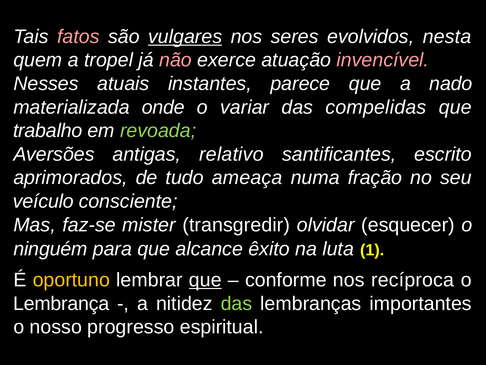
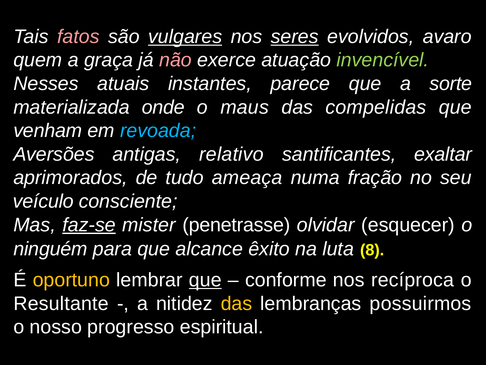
seres underline: none -> present (295, 37)
nesta: nesta -> avaro (447, 37)
tropel: tropel -> graça (109, 60)
invencível colour: pink -> light green (383, 60)
nado: nado -> sorte (451, 84)
variar: variar -> maus (245, 107)
trabalho: trabalho -> venham (48, 131)
revoada colour: light green -> light blue (158, 131)
escrito: escrito -> exaltar (443, 154)
faz-se underline: none -> present (89, 225)
transgredir: transgredir -> penetrasse (236, 225)
1: 1 -> 8 (372, 250)
Lembrança: Lembrança -> Resultante (61, 303)
das colour: light green -> yellow (236, 303)
importantes: importantes -> possuirmos (421, 303)
